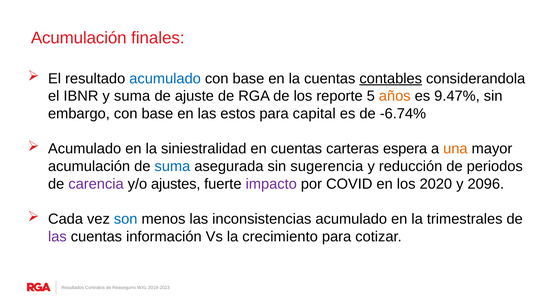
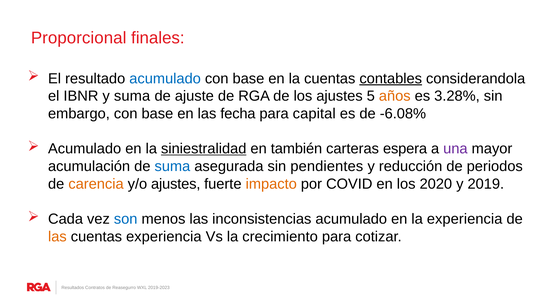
Acumulación: Acumulación -> Proporcional (79, 38)
los reporte: reporte -> ajustes (340, 96)
9.47%: 9.47% -> 3.28% (457, 96)
estos: estos -> fecha (238, 114)
-6.74%: -6.74% -> -6.08% (403, 114)
siniestralidad underline: none -> present (204, 149)
en cuentas: cuentas -> también (296, 149)
una colour: orange -> purple (455, 149)
sugerencia: sugerencia -> pendientes (327, 166)
carencia colour: purple -> orange (96, 184)
impacto colour: purple -> orange (271, 184)
2096: 2096 -> 2019 (486, 184)
la trimestrales: trimestrales -> experiencia (465, 219)
las colour: purple -> orange (57, 236)
cuentas información: información -> experiencia (164, 236)
